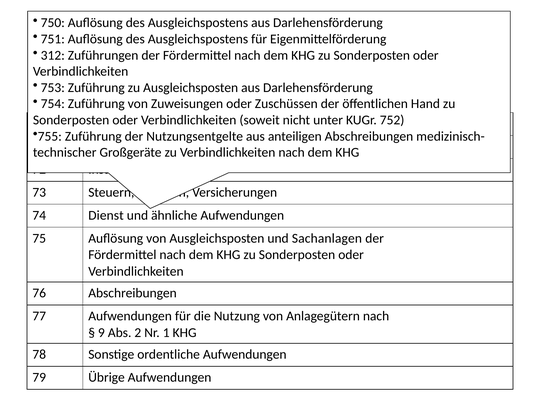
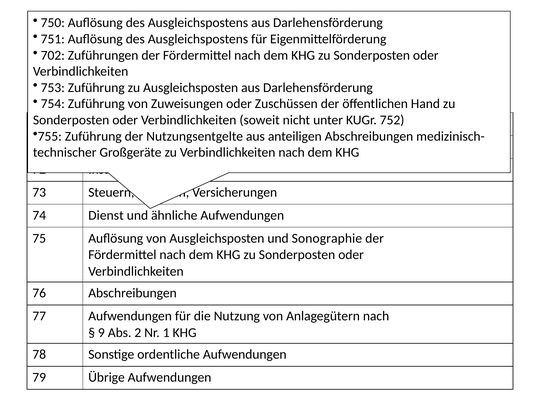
312: 312 -> 702 (53, 55)
Sachanlagen: Sachanlagen -> Sonographie (327, 238)
